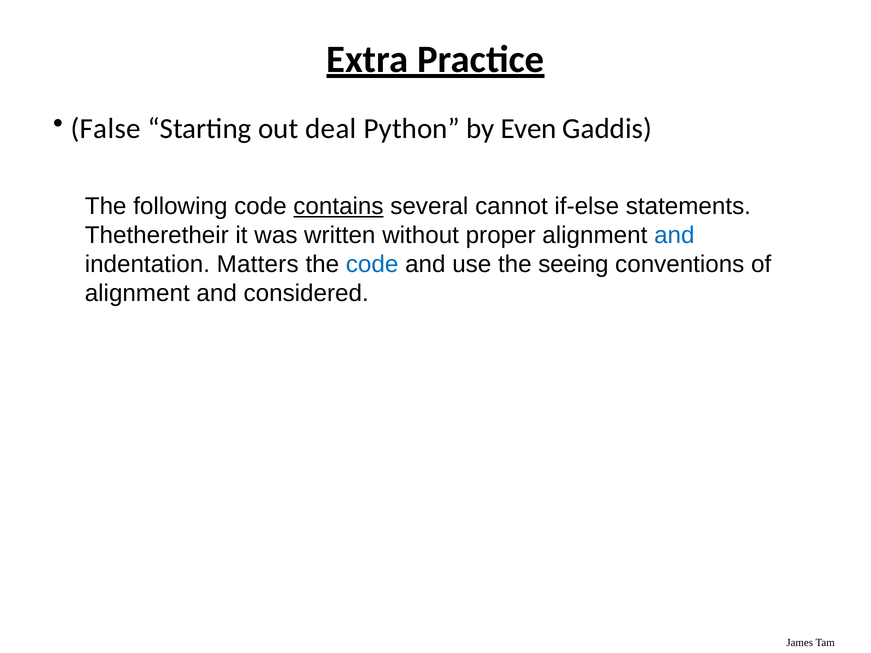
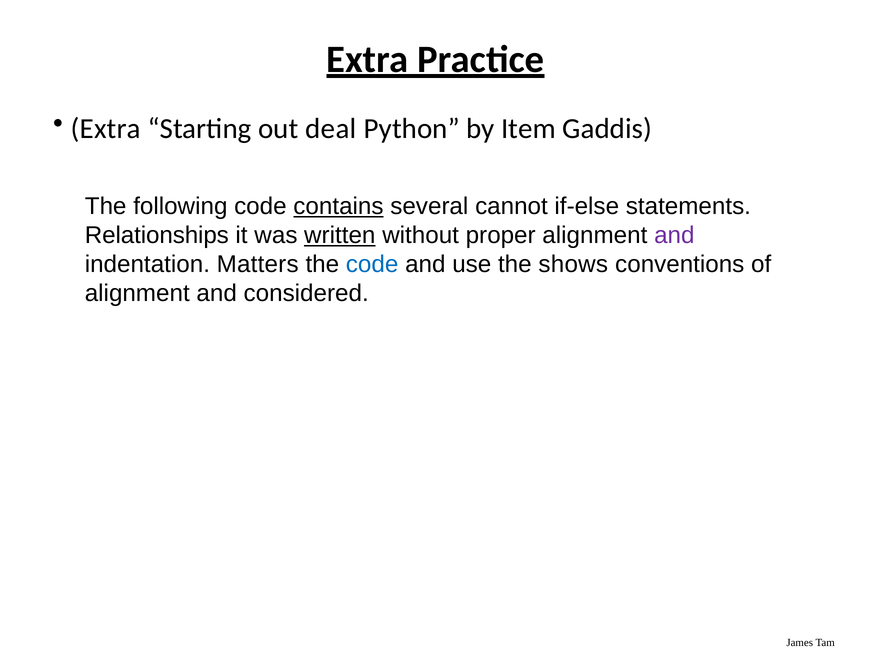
False: False -> Extra (106, 129)
Even: Even -> Item (528, 129)
Thetheretheir: Thetheretheir -> Relationships (157, 235)
written underline: none -> present (340, 235)
and colour: blue -> purple (674, 235)
seeing: seeing -> shows (573, 264)
